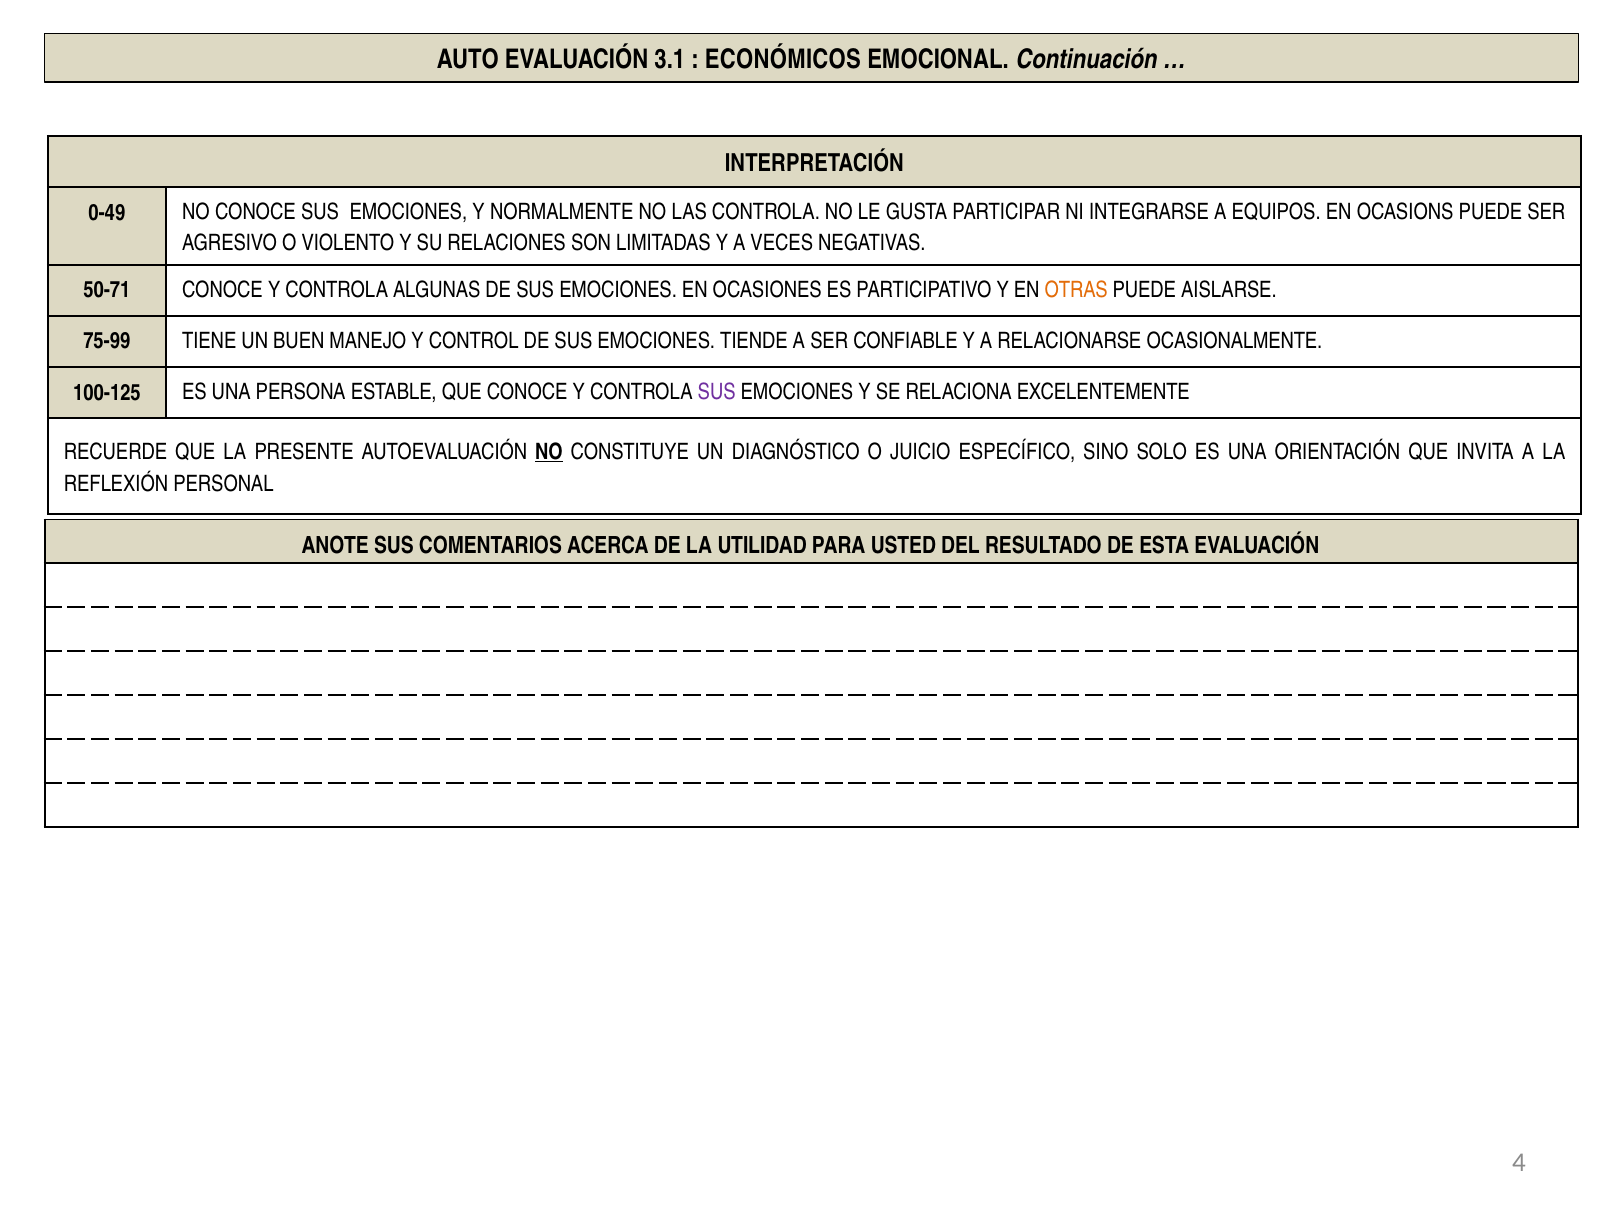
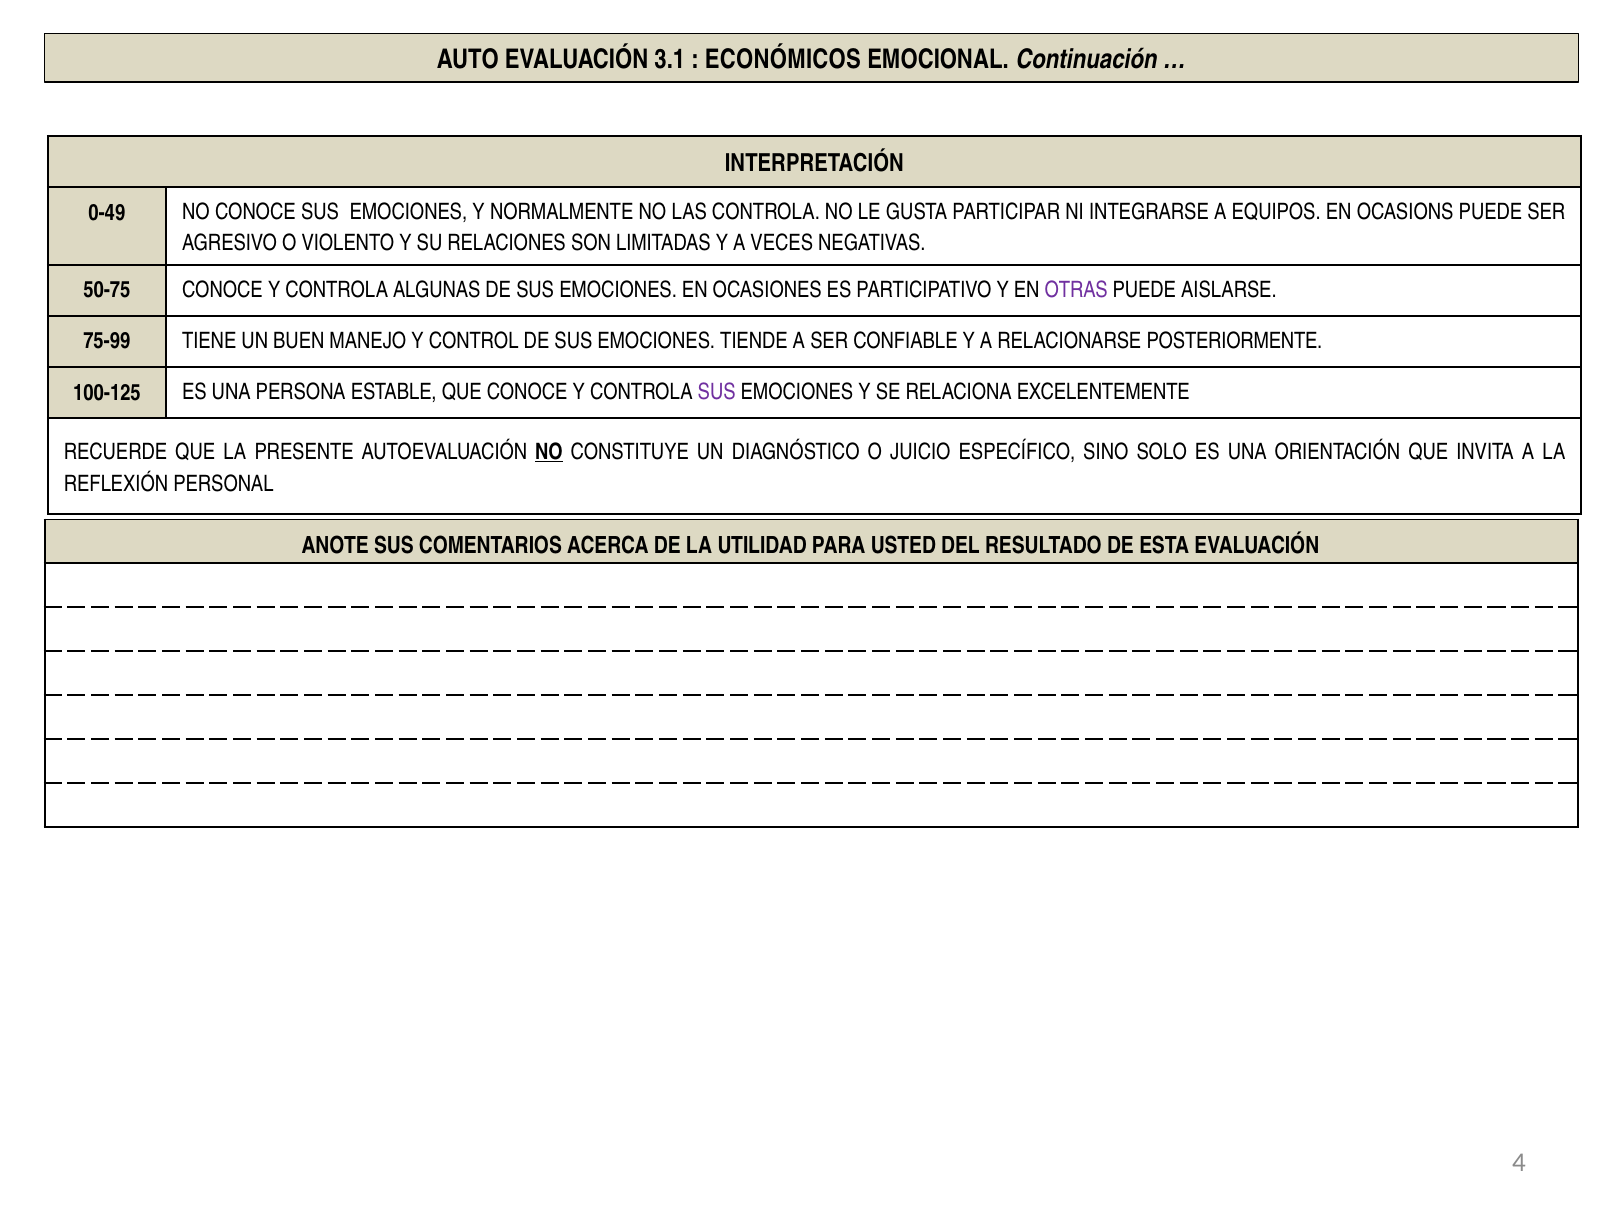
50-71: 50-71 -> 50-75 (107, 290)
OTRAS colour: orange -> purple (1076, 290)
OCASIONALMENTE: OCASIONALMENTE -> POSTERIORMENTE (1234, 341)
